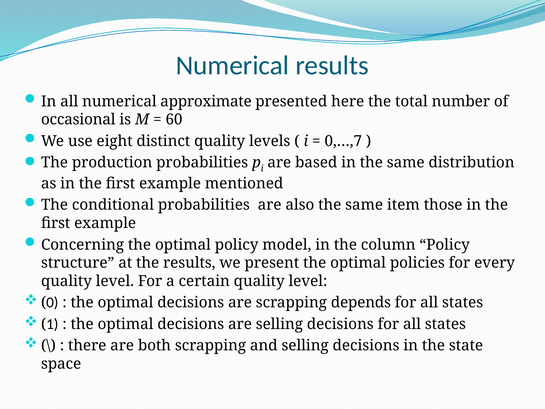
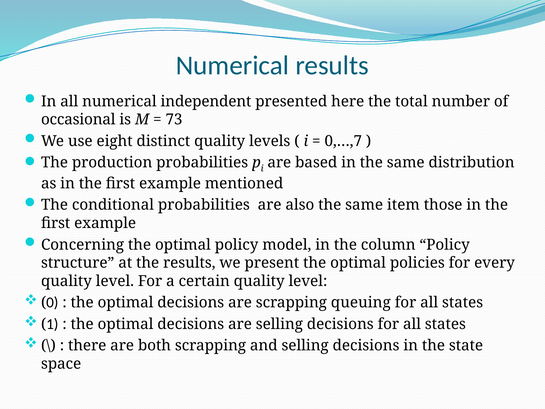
approximate: approximate -> independent (206, 101)
60: 60 -> 73 (174, 119)
depends: depends -> queuing (361, 302)
